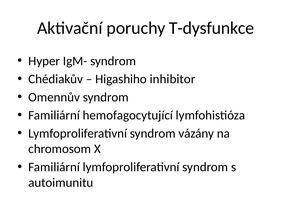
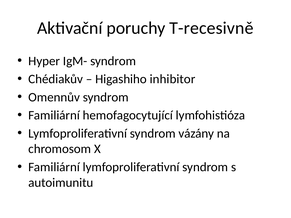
T-dysfunkce: T-dysfunkce -> T-recesivně (211, 28)
